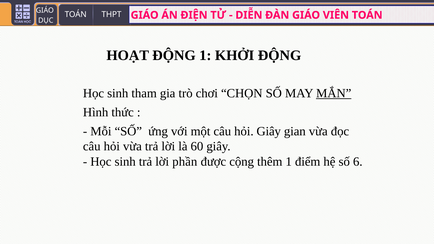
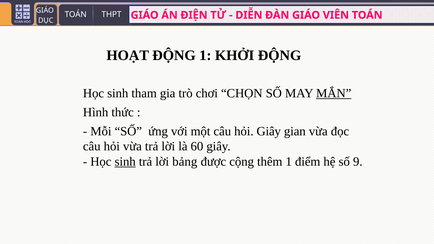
sinh underline: none -> present (125, 162)
phần: phần -> bảng (185, 162)
6: 6 -> 9 (358, 162)
